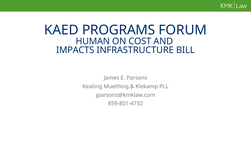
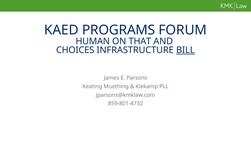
COST: COST -> THAT (140, 41)
IMPACTS: IMPACTS -> CHOICES (75, 50)
BILL underline: none -> present (185, 50)
